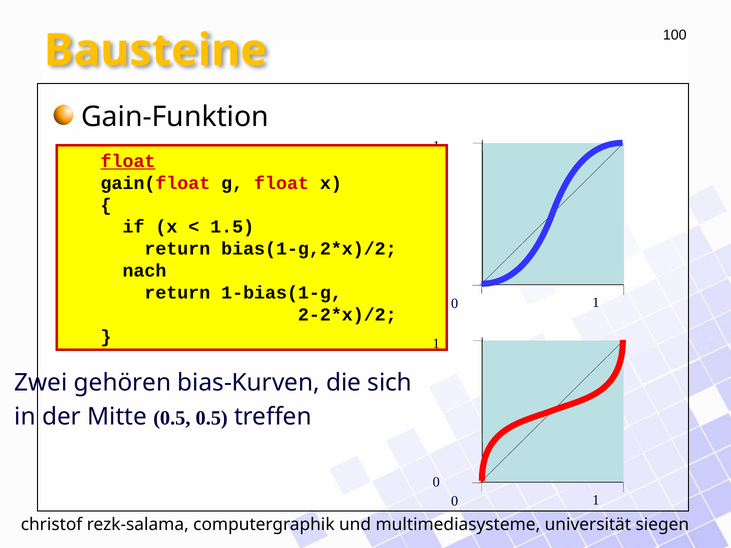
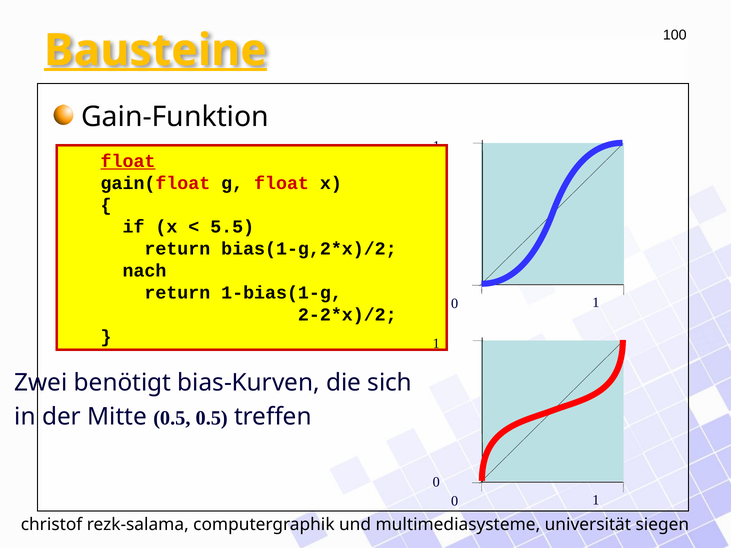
Bausteine underline: none -> present (155, 50)
1.5: 1.5 -> 5.5 (232, 227)
gehören: gehören -> benötigt (123, 383)
